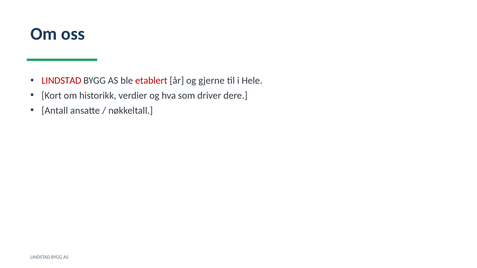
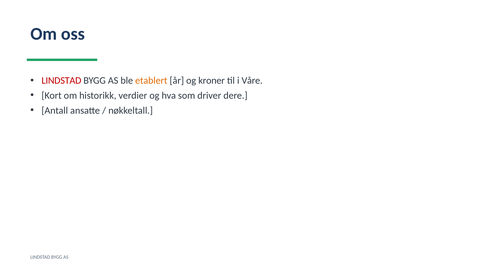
etablert colour: red -> orange (151, 81)
gjerne: gjerne -> kroner (212, 81)
Hele: Hele -> Våre (252, 81)
